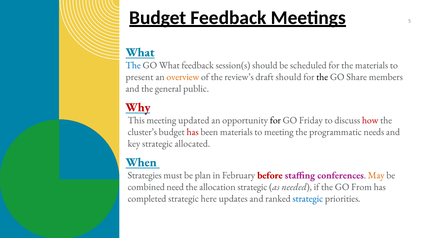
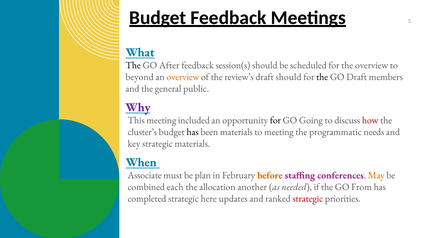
The colour: blue -> black (133, 65)
GO What: What -> After (169, 65)
the materials: materials -> overview (372, 65)
present: present -> beyond (140, 77)
GO Share: Share -> Draft (357, 77)
Why colour: red -> purple (138, 107)
updated: updated -> included (194, 120)
Friday: Friday -> Going (311, 120)
has colour: red -> black (193, 132)
strategic allocated: allocated -> materials (192, 144)
Strategies: Strategies -> Associate (145, 175)
before colour: red -> orange (270, 175)
need: need -> each (175, 187)
allocation strategic: strategic -> another (252, 187)
strategic colour: blue -> red (308, 199)
